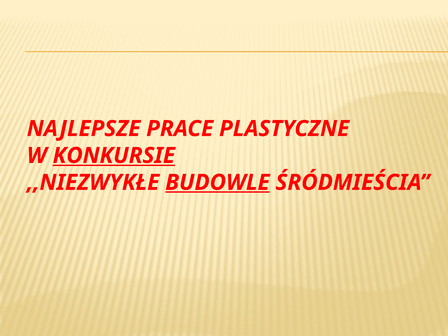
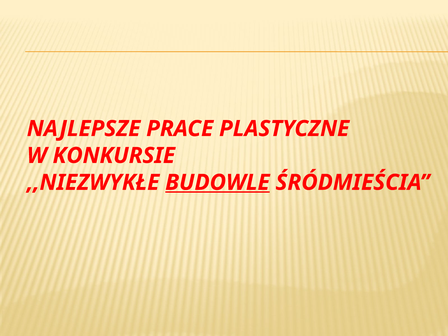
KONKURSIE underline: present -> none (114, 156)
